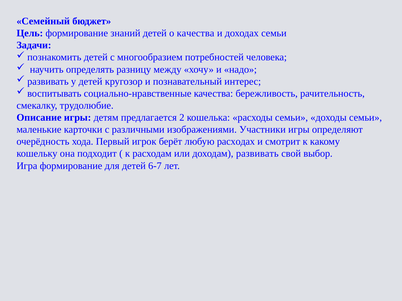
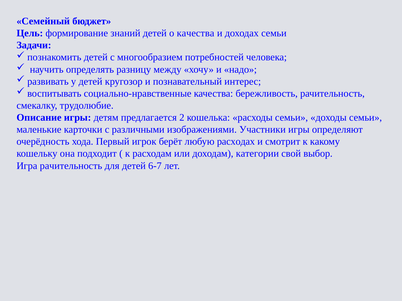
доходам развивать: развивать -> категории (257, 154)
Игра формирование: формирование -> рачительность (71, 166)
